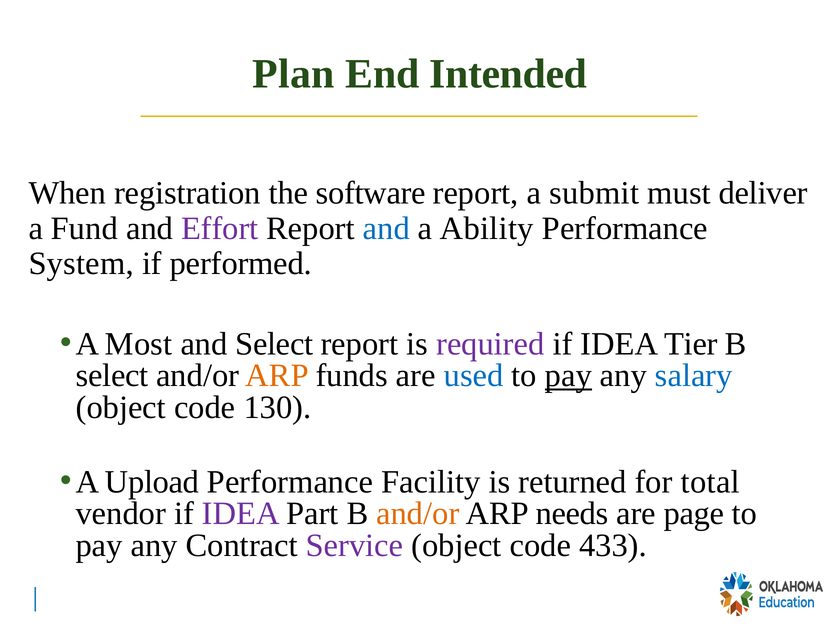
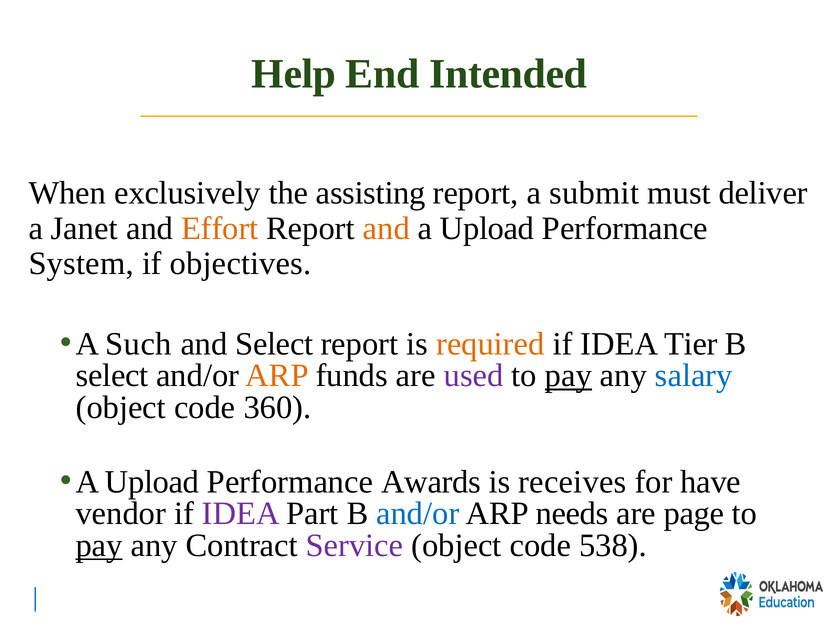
Plan: Plan -> Help (294, 74)
registration: registration -> exclusively (187, 193)
software: software -> assisting (371, 193)
Fund: Fund -> Janet (84, 229)
Effort colour: purple -> orange (220, 229)
and colour: blue -> orange (386, 229)
Ability: Ability -> Upload (487, 229)
performed: performed -> objectives (241, 264)
Most: Most -> Such (139, 344)
required colour: purple -> orange (490, 344)
used colour: blue -> purple (474, 376)
130: 130 -> 360 (277, 408)
Facility: Facility -> Awards (431, 482)
returned: returned -> receives (572, 482)
total: total -> have (711, 482)
and/or colour: orange -> blue (418, 514)
pay underline: none -> present (99, 546)
433: 433 -> 538 (613, 546)
